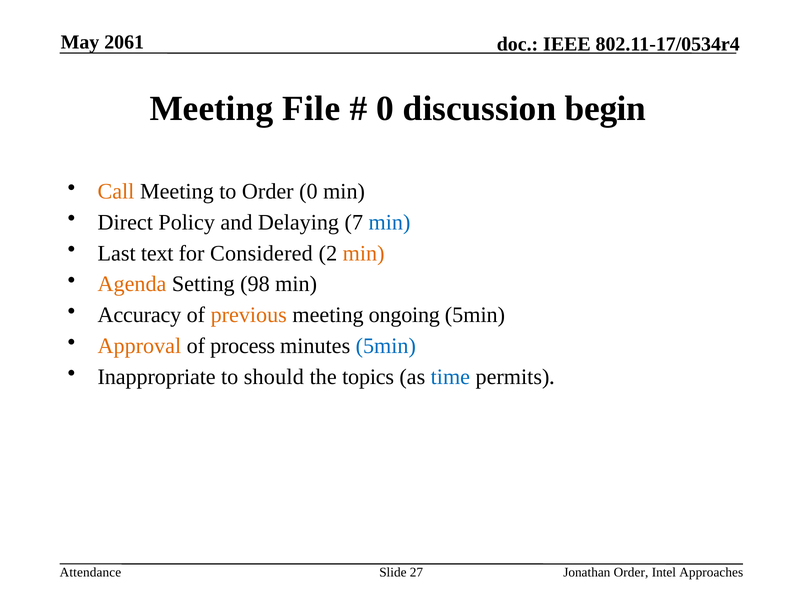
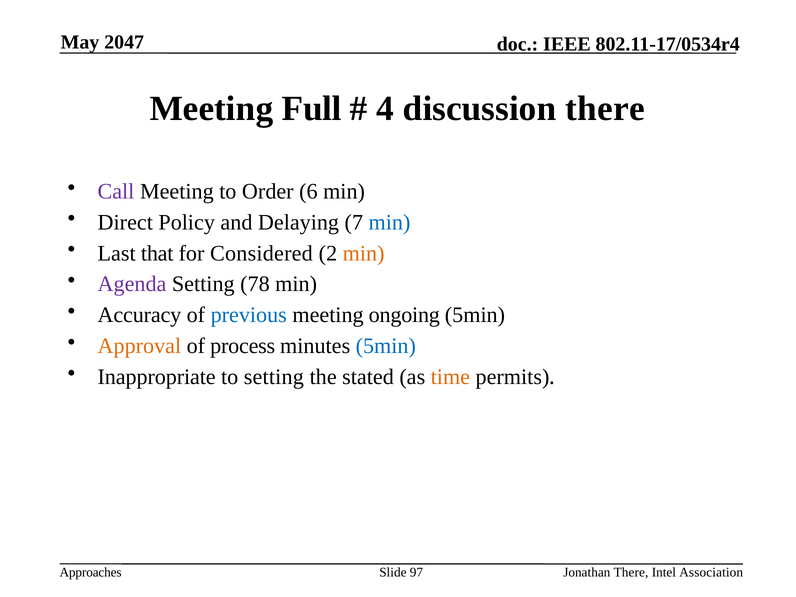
2061: 2061 -> 2047 (124, 42)
File: File -> Full (312, 109)
0: 0 -> 4 (385, 109)
discussion begin: begin -> there (605, 109)
Call colour: orange -> purple (116, 191)
Order 0: 0 -> 6 (308, 191)
text: text -> that (157, 253)
Agenda colour: orange -> purple (132, 284)
98: 98 -> 78 (255, 284)
previous colour: orange -> blue (249, 315)
to should: should -> setting (274, 377)
topics: topics -> stated (368, 377)
time colour: blue -> orange (450, 377)
Attendance: Attendance -> Approaches (91, 573)
27: 27 -> 97 (416, 573)
Jonathan Order: Order -> There (631, 573)
Approaches: Approaches -> Association (711, 573)
